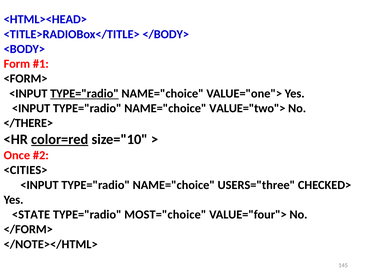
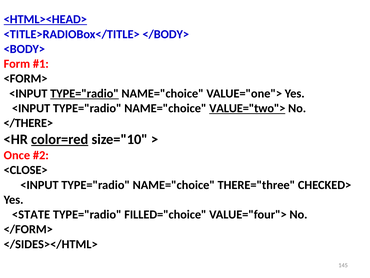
<HTML><HEAD> underline: none -> present (45, 19)
VALUE="two"> underline: none -> present (247, 108)
<CITIES>: <CITIES> -> <CLOSE> (26, 170)
USERS="three: USERS="three -> THERE="three (256, 185)
MOST="choice: MOST="choice -> FILLED="choice (165, 214)
</NOTE></HTML>: </NOTE></HTML> -> </SIDES></HTML> (51, 244)
